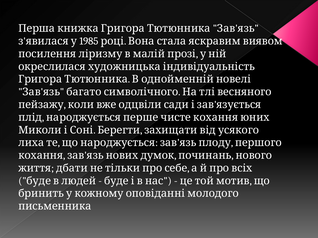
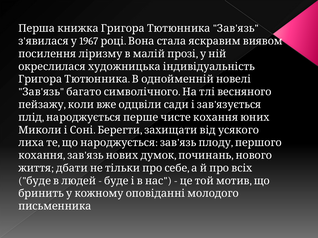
1985: 1985 -> 1967 (89, 41)
